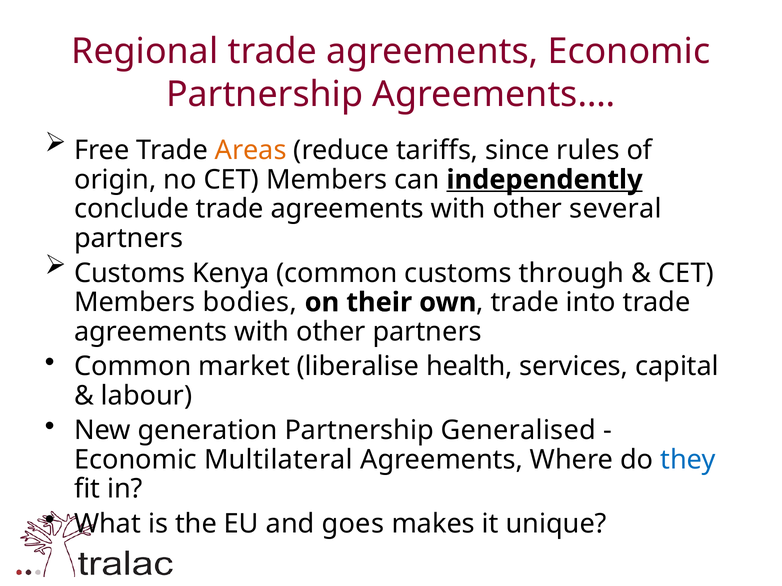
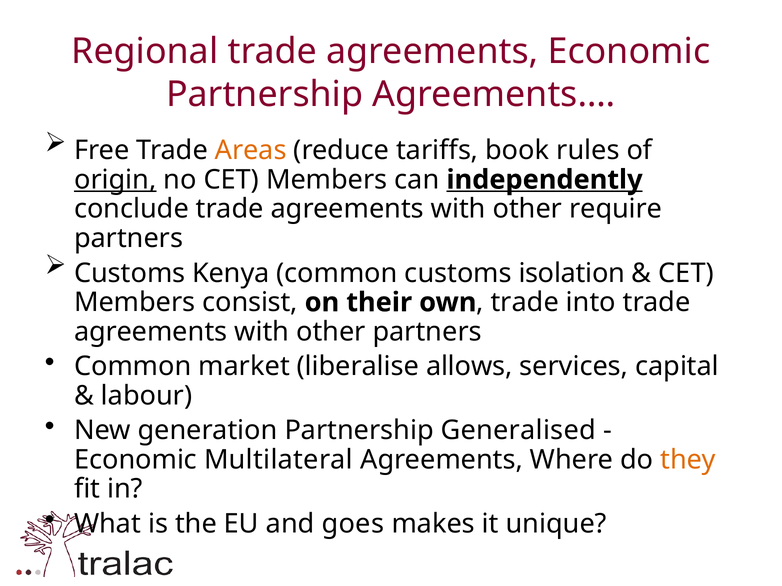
since: since -> book (517, 151)
origin underline: none -> present (115, 180)
several: several -> require (616, 209)
through: through -> isolation (572, 273)
bodies: bodies -> consist (250, 303)
health: health -> allows (469, 367)
they colour: blue -> orange (688, 460)
